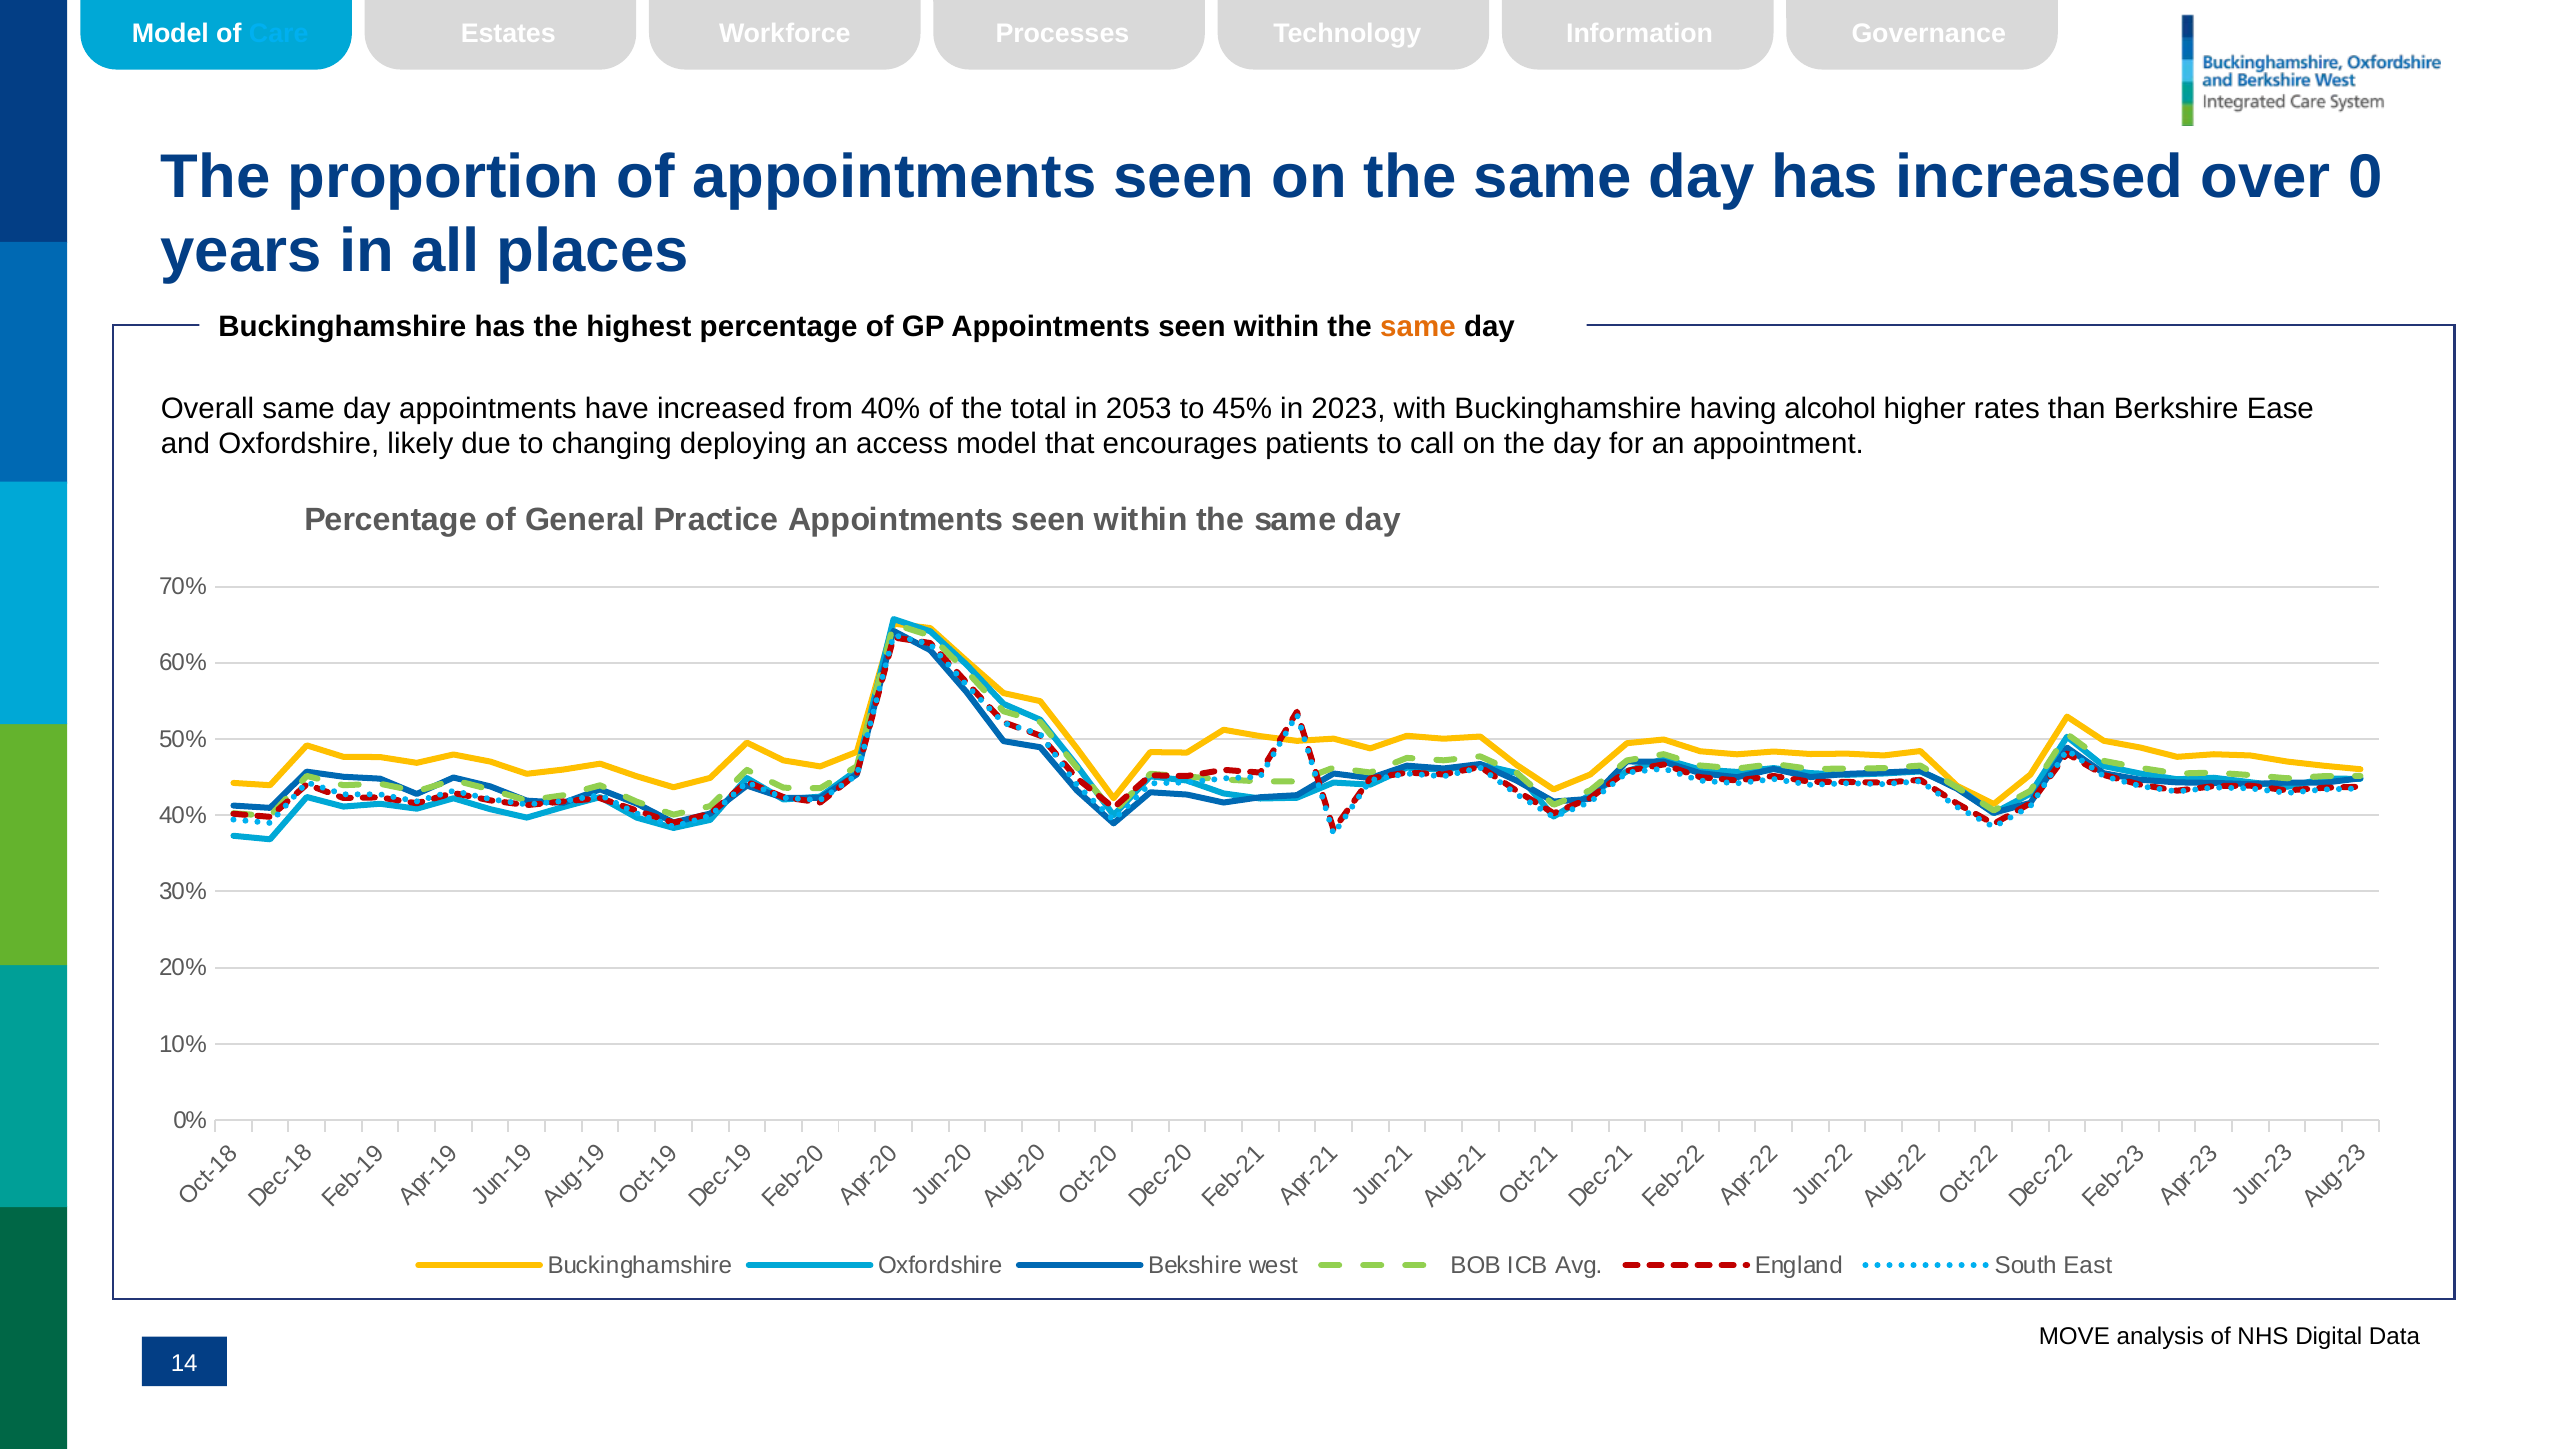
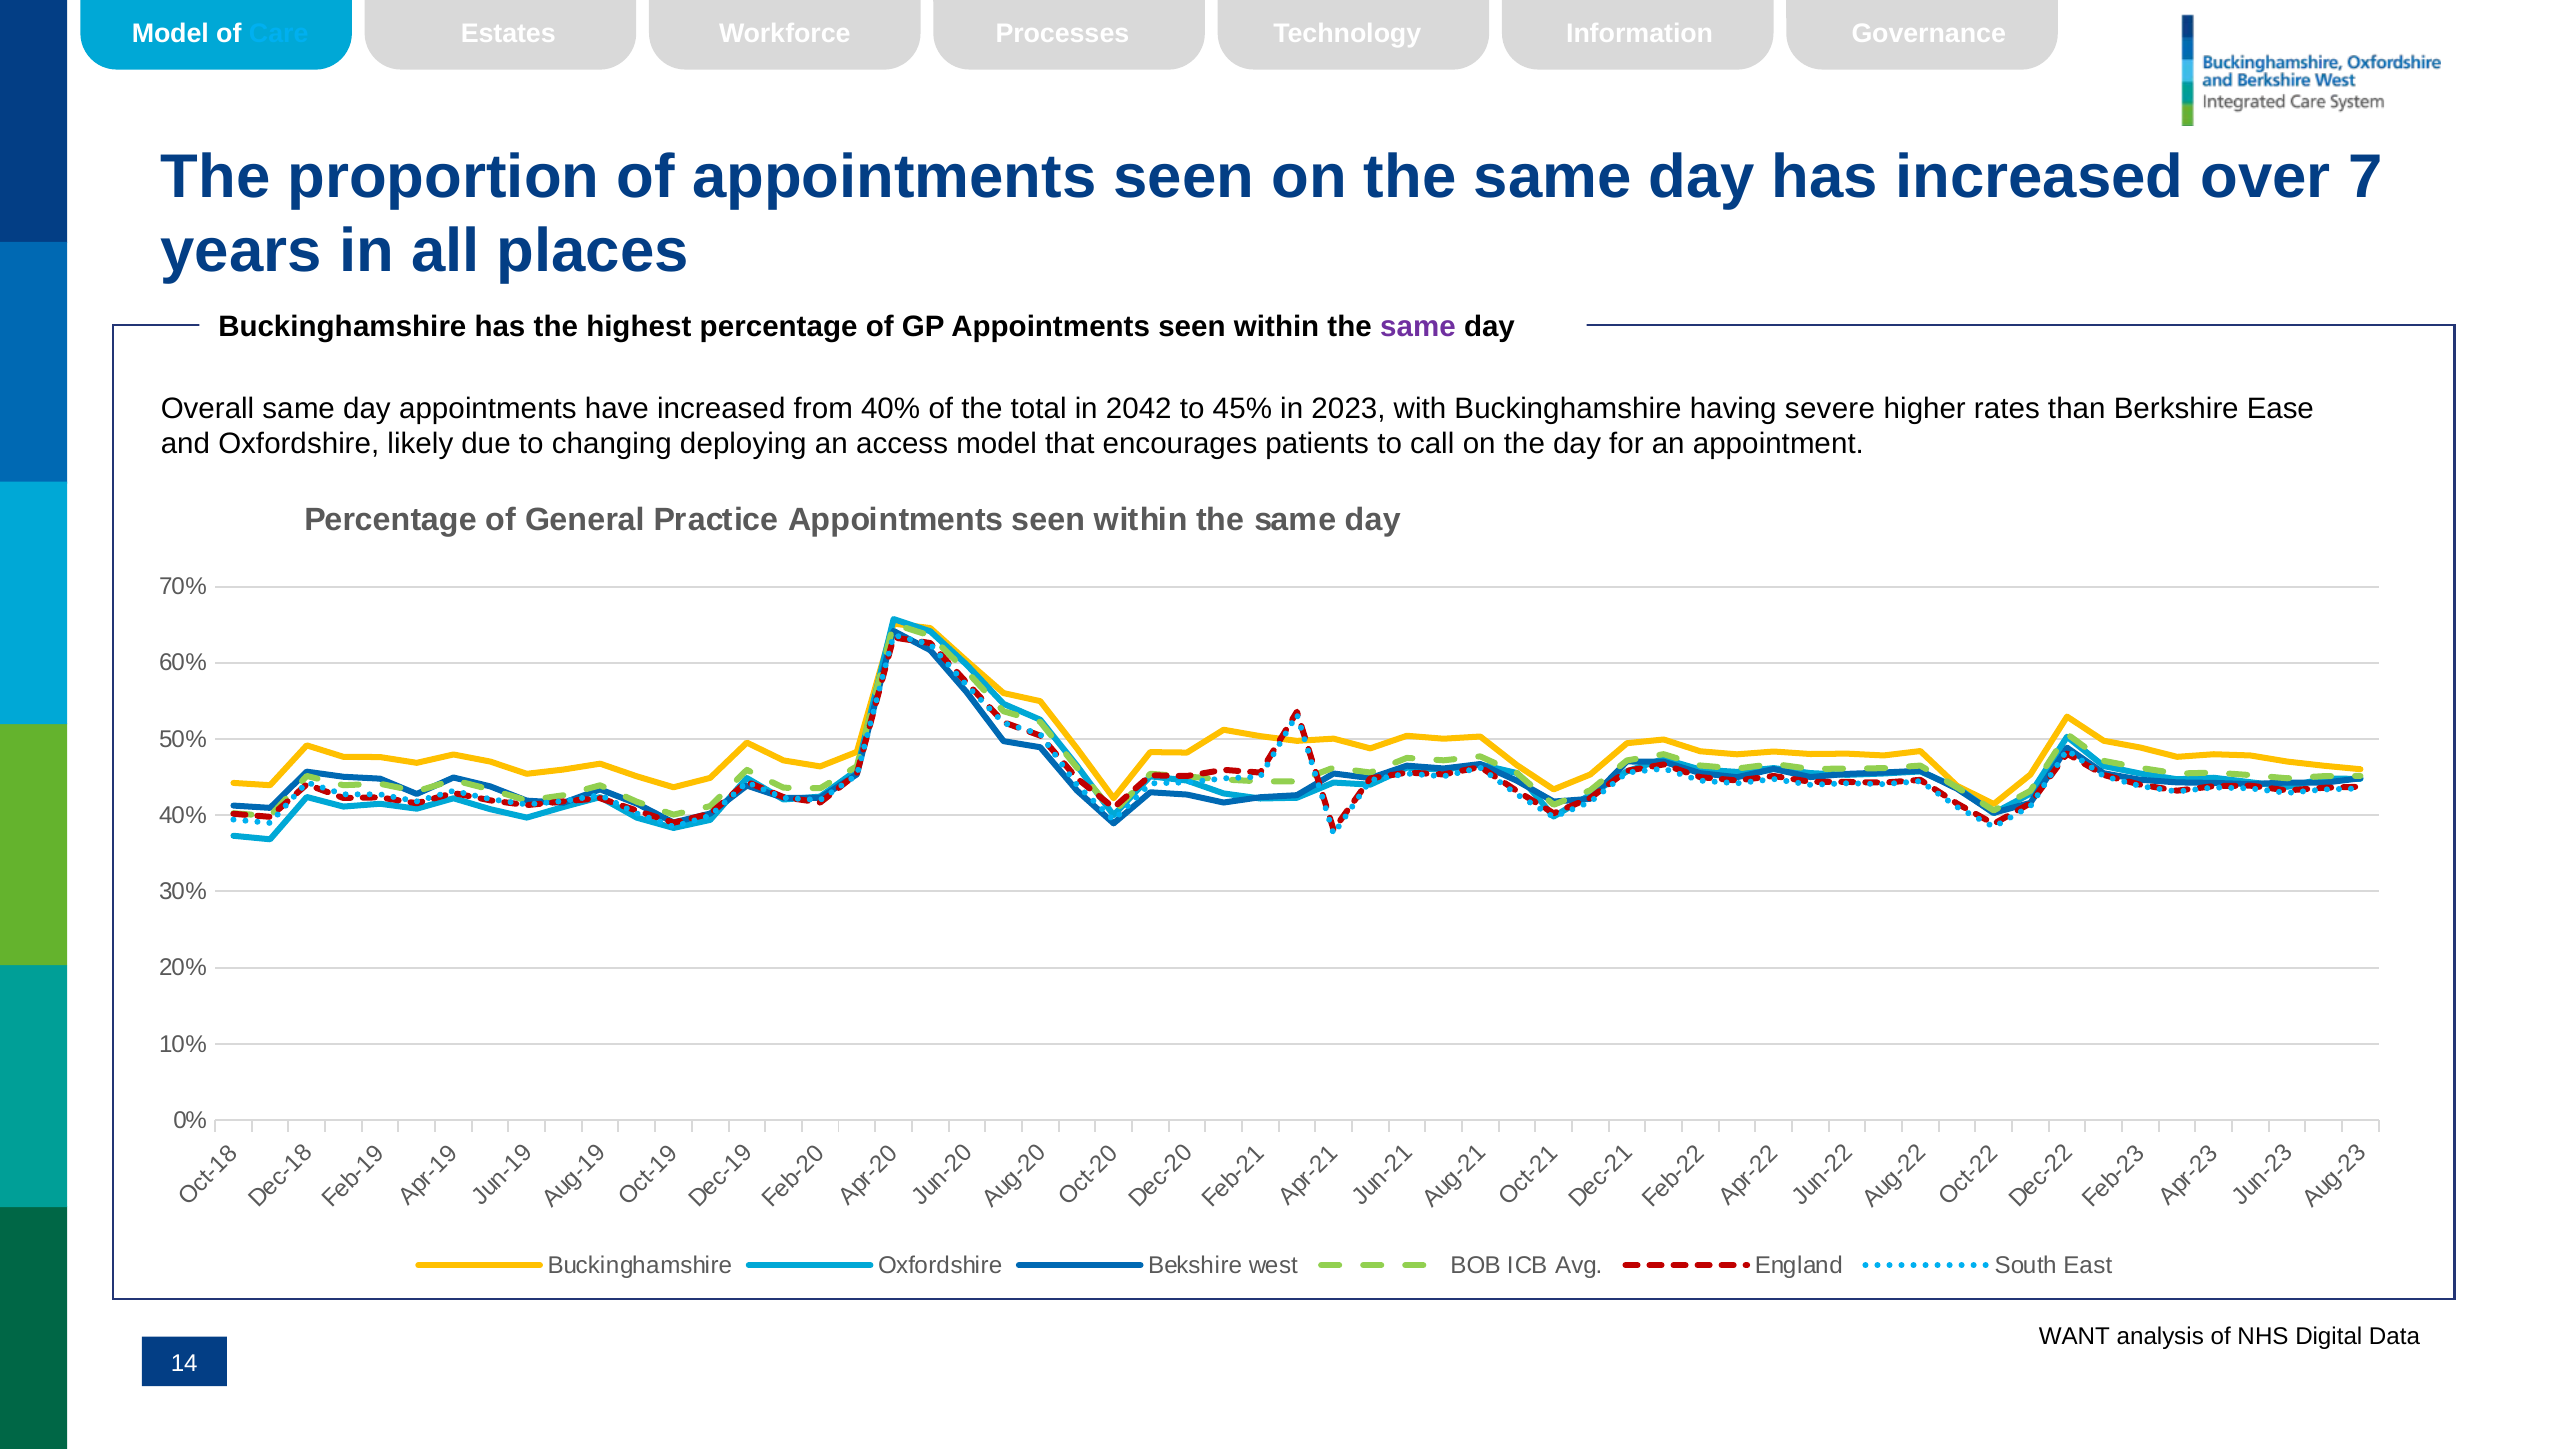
over 0: 0 -> 7 (2365, 177)
same colour: orange -> purple (1418, 327)
2053: 2053 -> 2042 (1139, 409)
alcohol: alcohol -> severe (1830, 409)
MOVE: MOVE -> WANT (2074, 1337)
